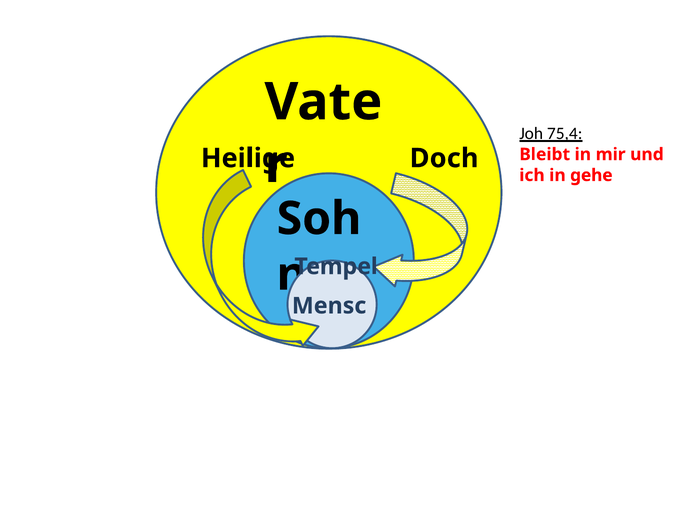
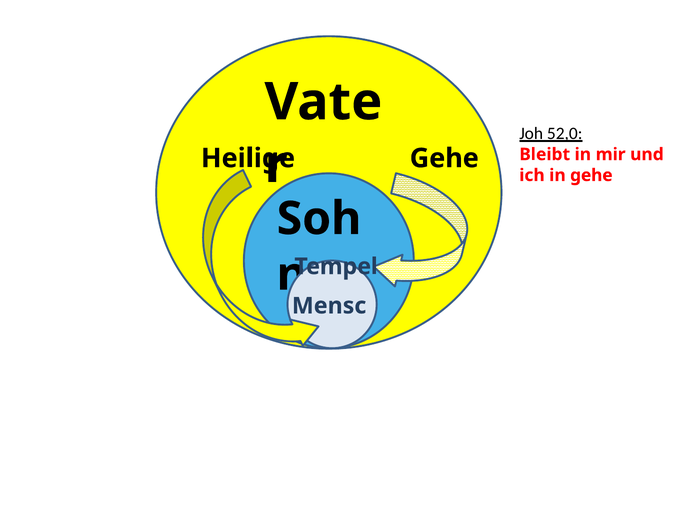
75,4: 75,4 -> 52,0 (565, 134)
Doch: Doch -> Gehe (444, 158)
